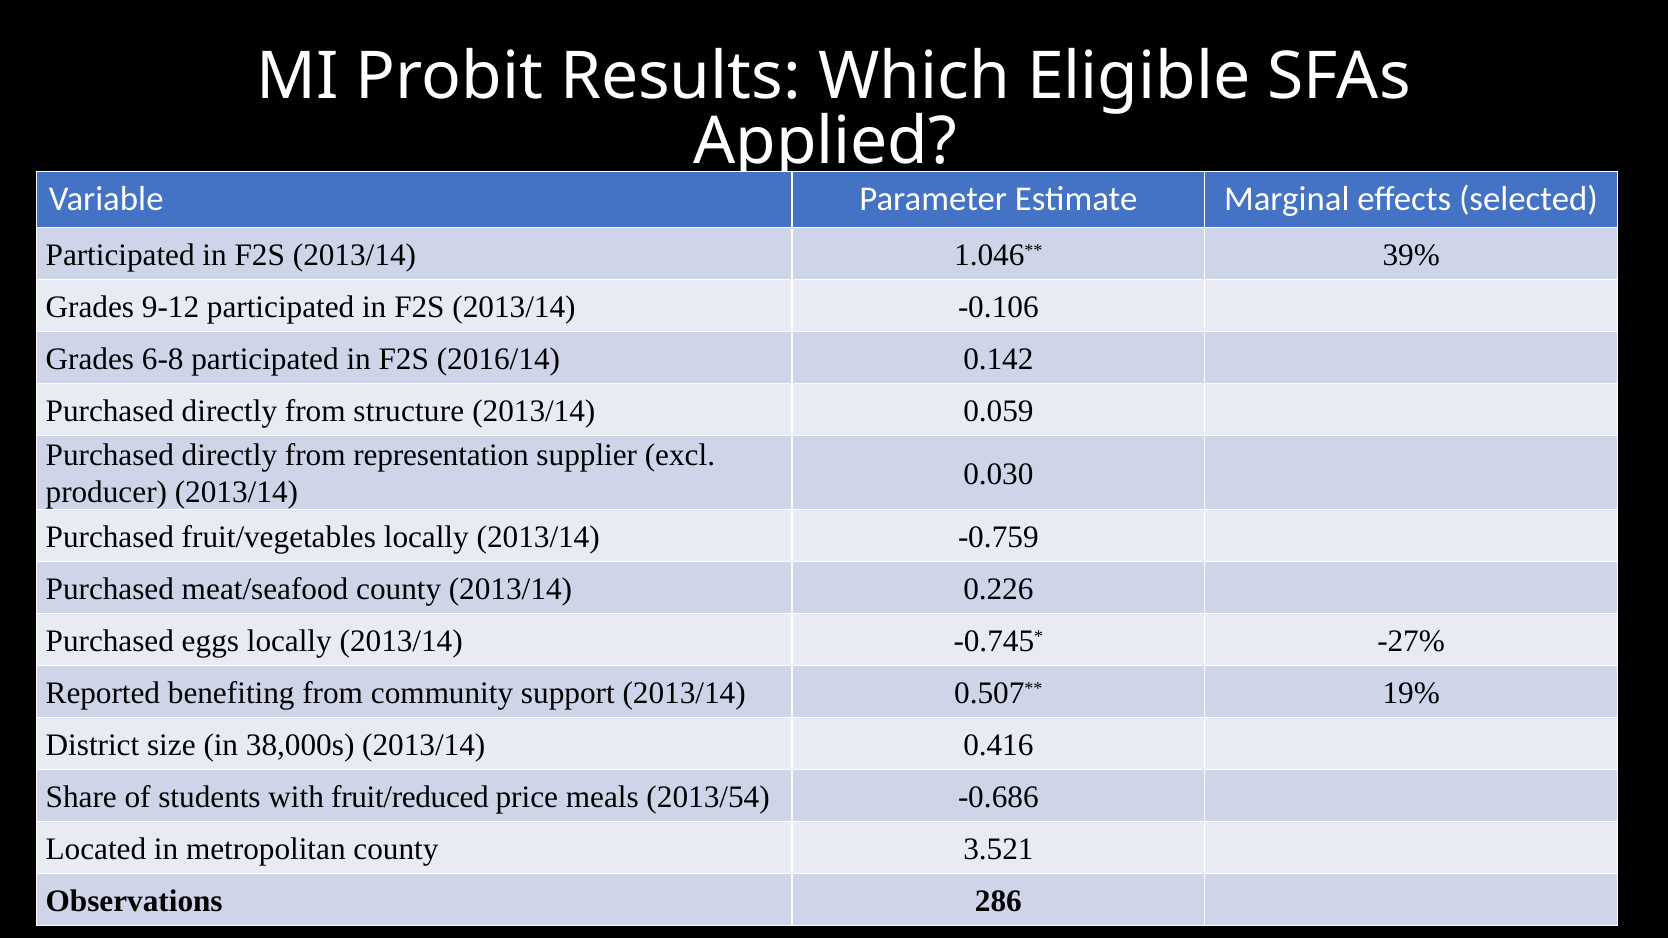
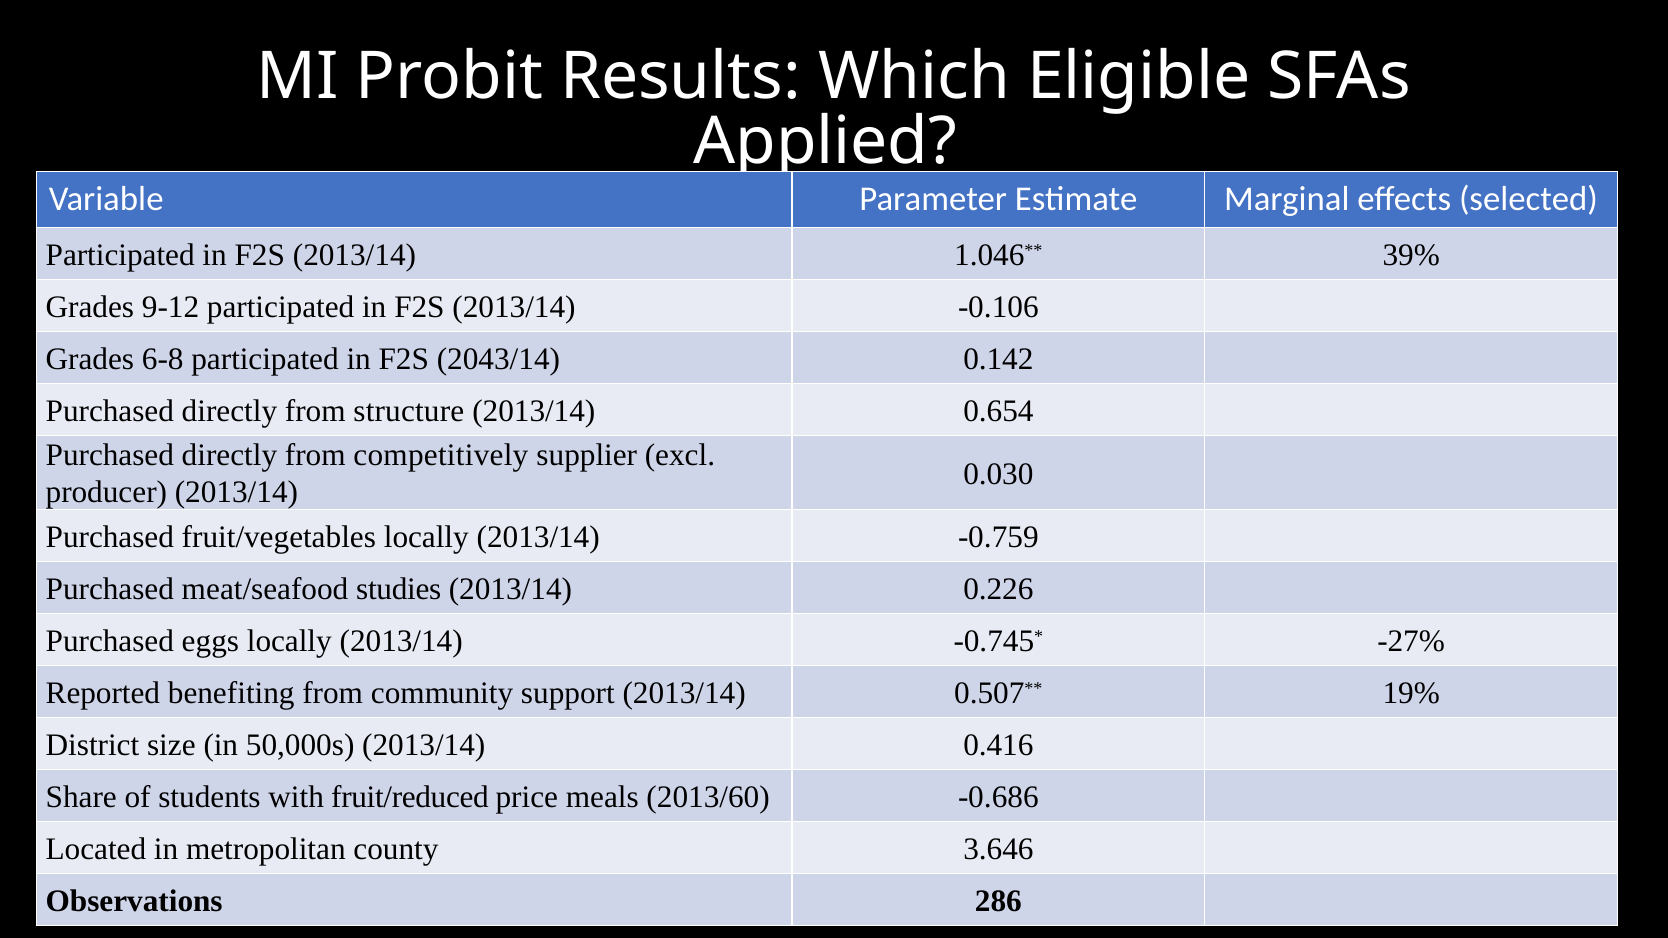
2016/14: 2016/14 -> 2043/14 (498, 359)
0.059: 0.059 -> 0.654 (998, 411)
representation: representation -> competitively (441, 456)
meat/seafood county: county -> studies (399, 589)
38,000s: 38,000s -> 50,000s (300, 745)
2013/54: 2013/54 -> 2013/60 (708, 797)
3.521: 3.521 -> 3.646 (998, 849)
